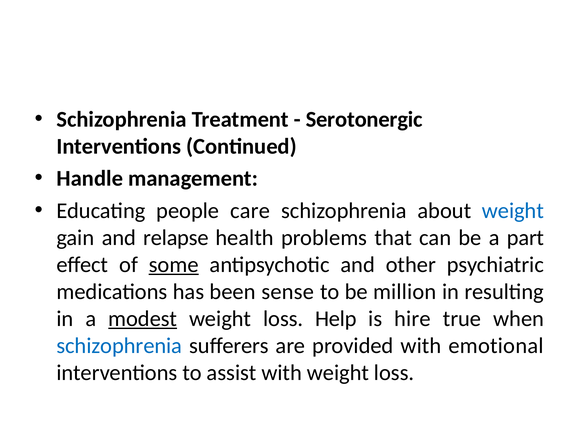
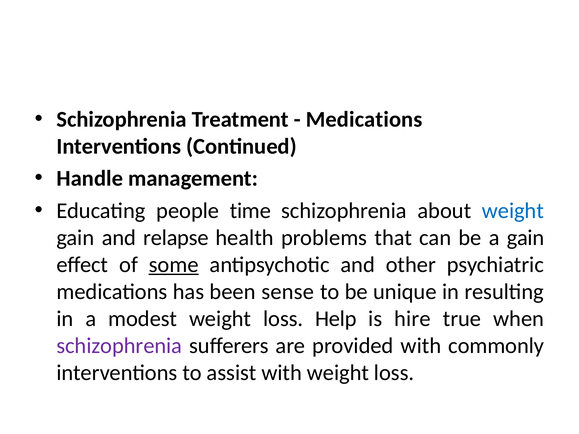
Serotonergic: Serotonergic -> Medications (364, 119)
care: care -> time (250, 211)
a part: part -> gain (526, 238)
million: million -> unique (405, 292)
modest underline: present -> none (143, 319)
schizophrenia colour: blue -> purple (119, 346)
emotional: emotional -> commonly (496, 346)
